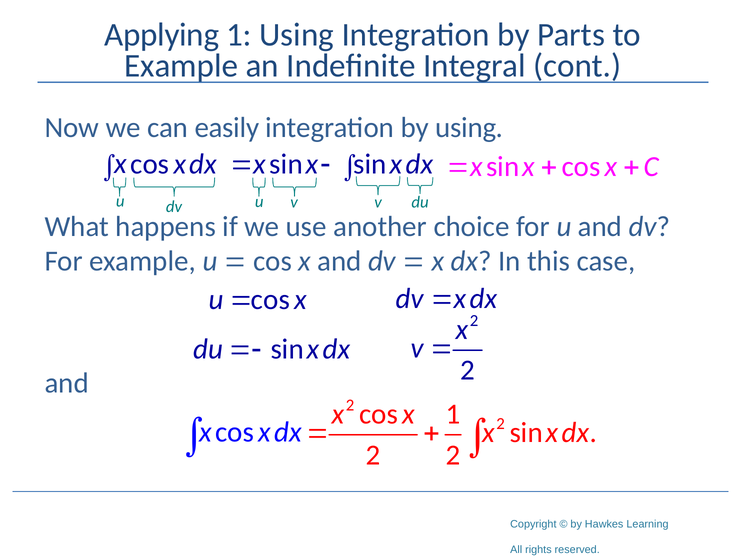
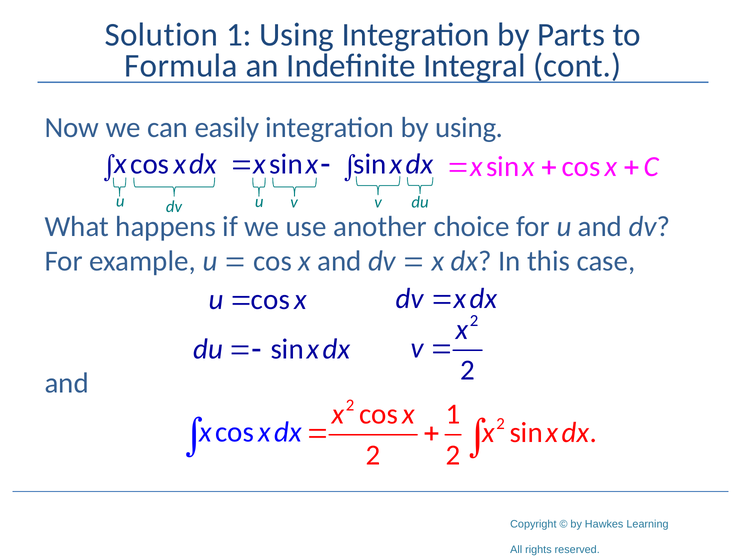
Applying: Applying -> Solution (161, 35)
Example: Example -> Formula (181, 66)
